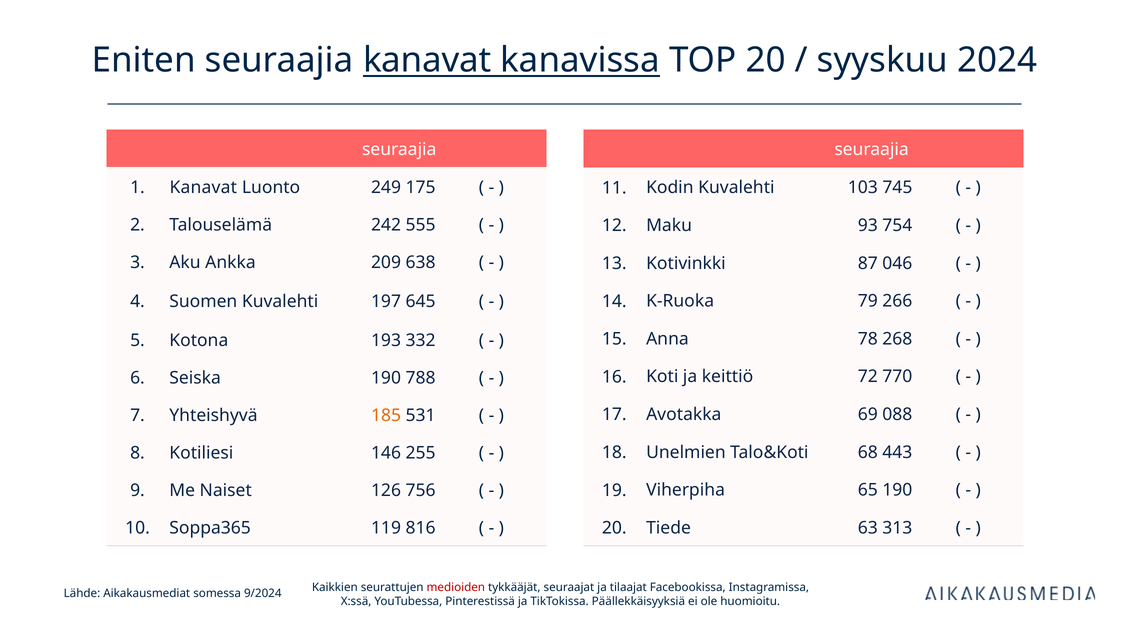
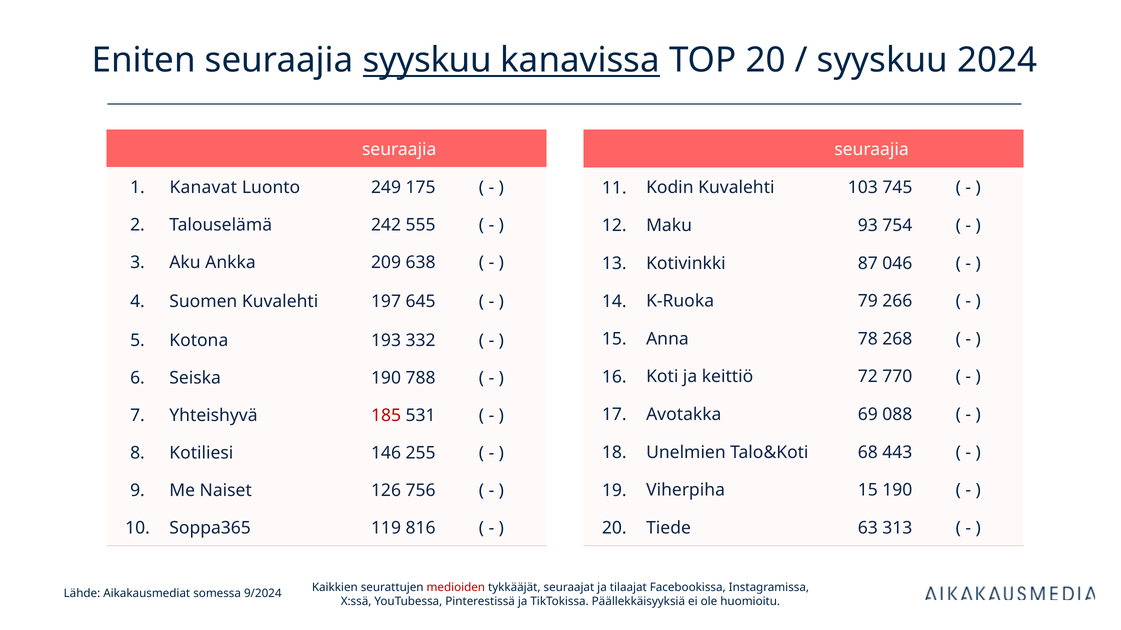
seuraajia kanavat: kanavat -> syyskuu (427, 60)
185 colour: orange -> red (386, 416)
Viherpiha 65: 65 -> 15 (868, 491)
